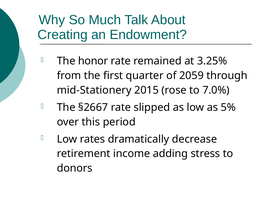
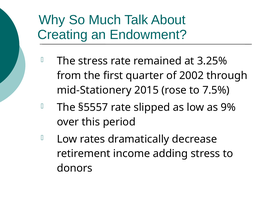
The honor: honor -> stress (93, 61)
2059: 2059 -> 2002 (192, 75)
7.0%: 7.0% -> 7.5% (216, 90)
§2667: §2667 -> §5557 (93, 107)
5%: 5% -> 9% (228, 107)
